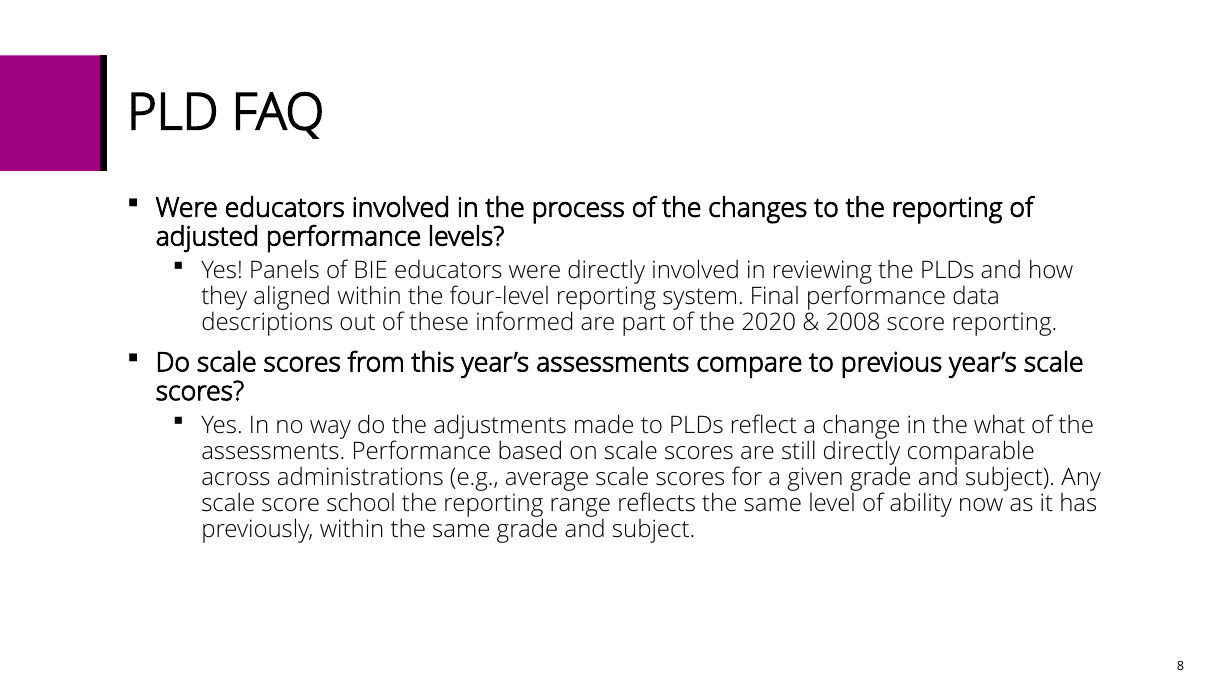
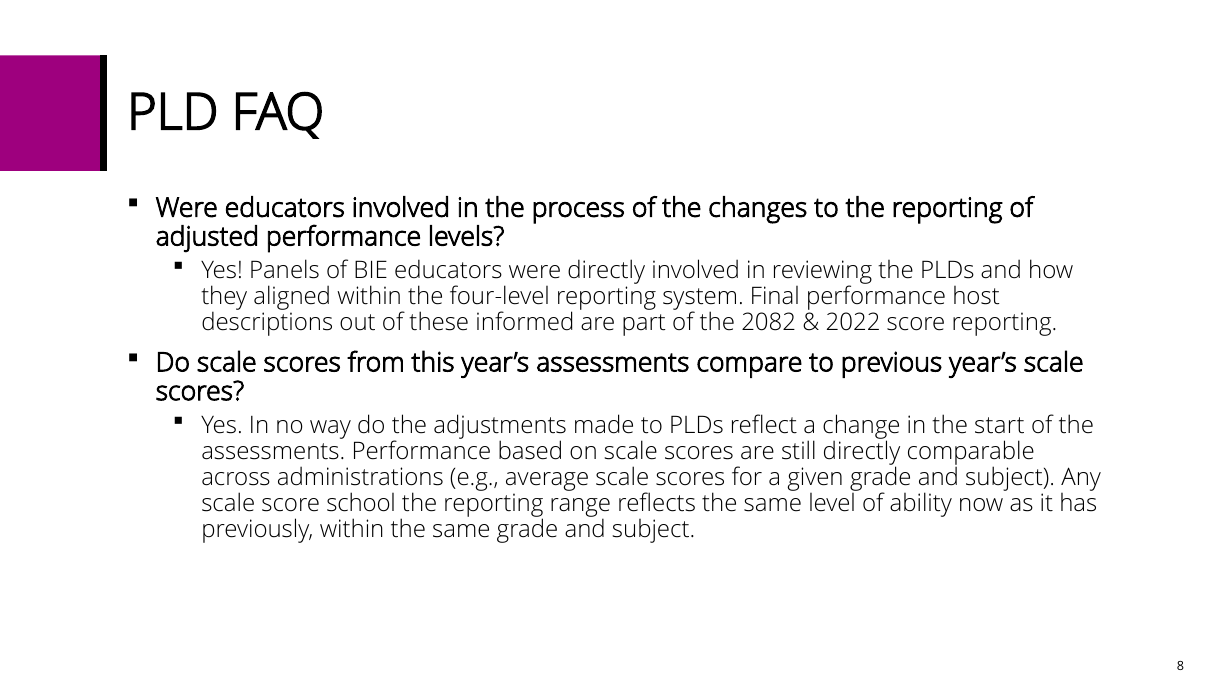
data: data -> host (976, 296)
2020: 2020 -> 2082 (769, 322)
2008: 2008 -> 2022 (853, 322)
what: what -> start (999, 425)
